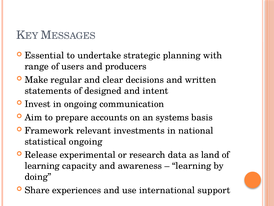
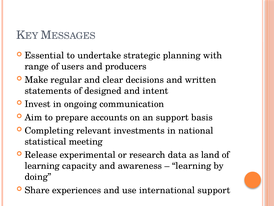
an systems: systems -> support (172, 117)
Framework: Framework -> Completing (49, 130)
statistical ongoing: ongoing -> meeting (86, 141)
